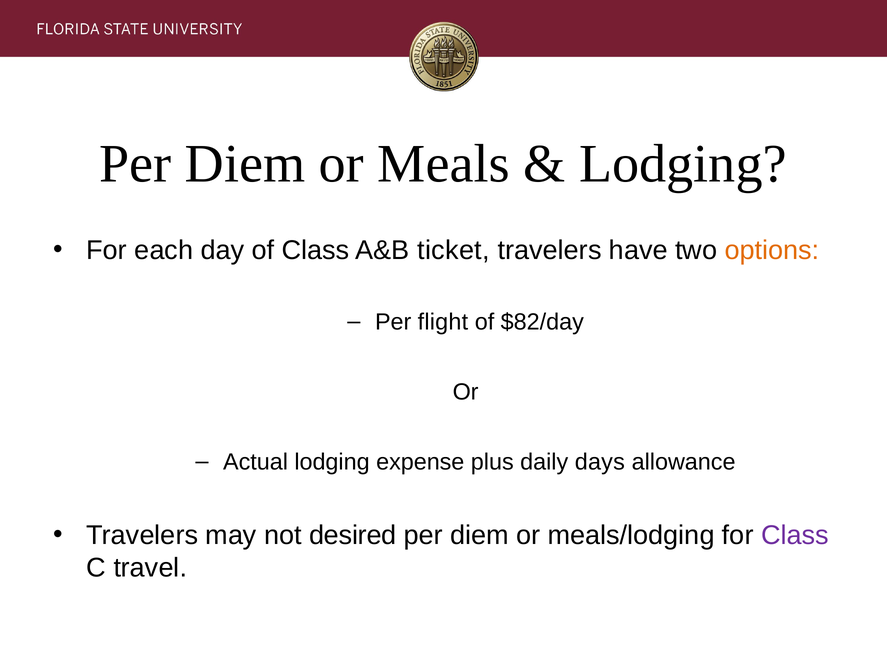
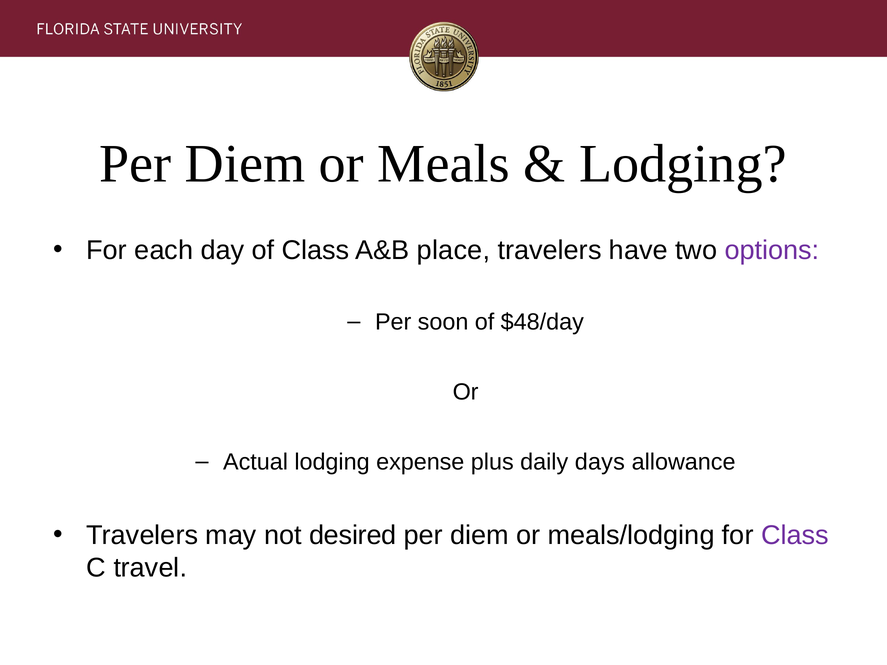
ticket: ticket -> place (454, 250)
options colour: orange -> purple (772, 250)
flight: flight -> soon (443, 322)
$82/day: $82/day -> $48/day (542, 322)
